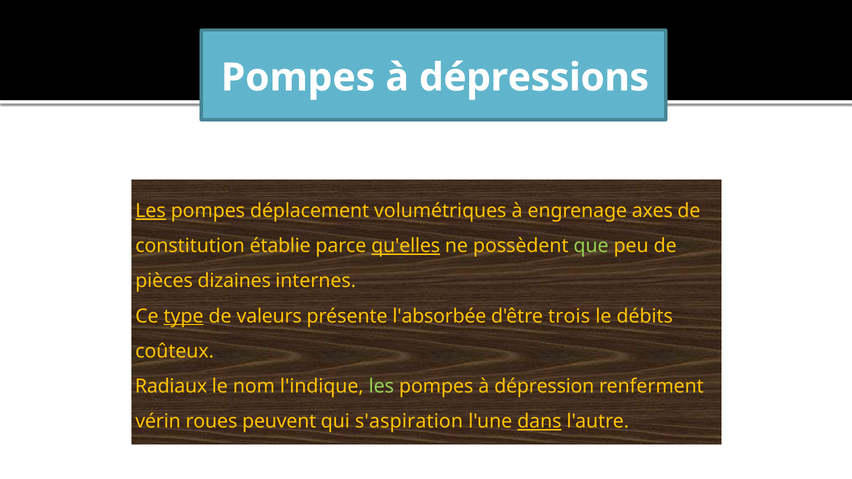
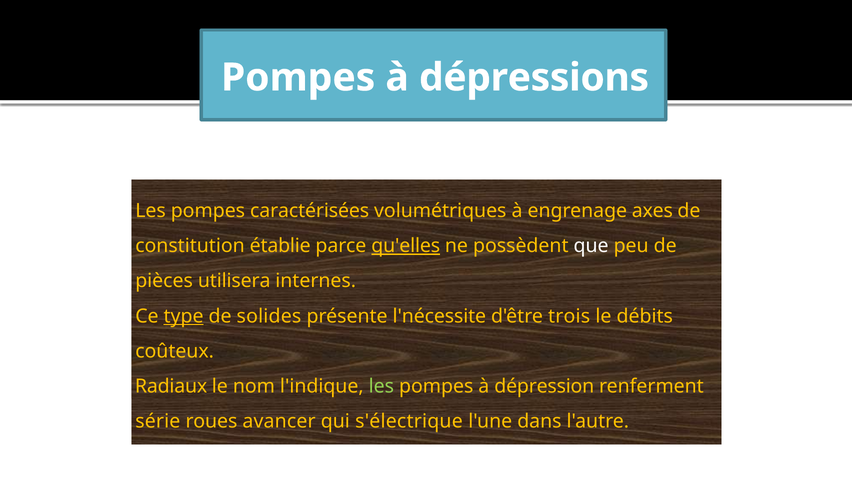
Les underline: present -> none (151, 211)
déplacement: déplacement -> caractérisées (310, 211)
que colour: light green -> white (591, 246)
dizaines: dizaines -> utilisera (234, 281)
valeurs: valeurs -> solides (269, 316)
l'absorbée: l'absorbée -> l'nécessite (439, 316)
vérin: vérin -> série (158, 422)
peuvent: peuvent -> avancer (279, 422)
s'aspiration: s'aspiration -> s'électrique (409, 422)
dans underline: present -> none (539, 422)
